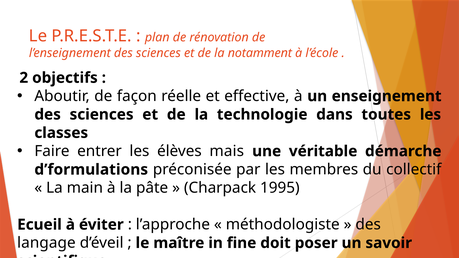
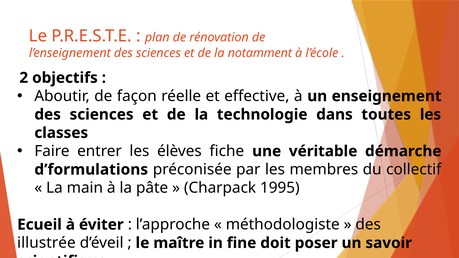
mais: mais -> fiche (227, 151)
langage: langage -> illustrée (46, 243)
